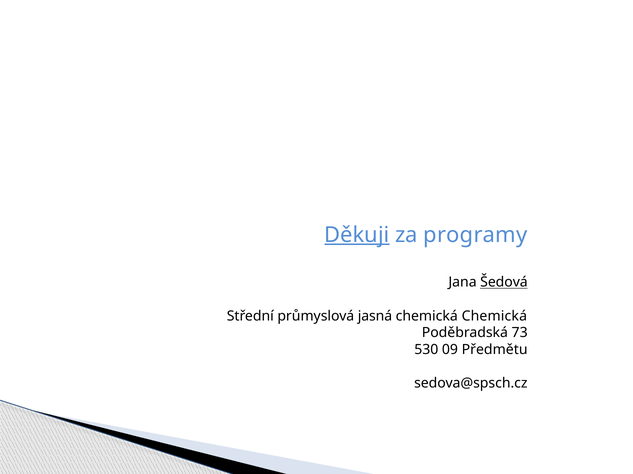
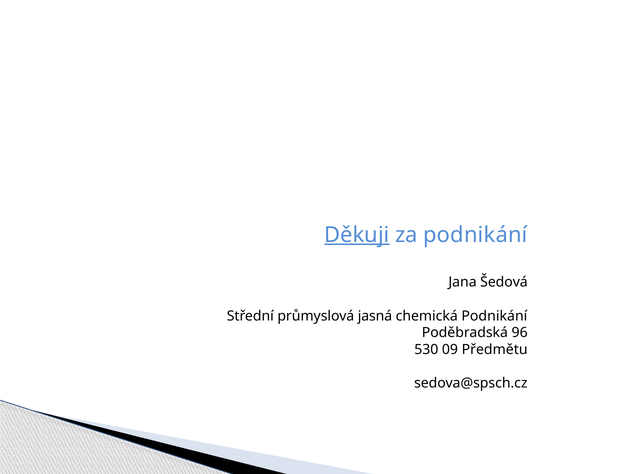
za programy: programy -> podnikání (475, 235)
Šedová underline: present -> none (504, 283)
chemická Chemická: Chemická -> Podnikání (494, 316)
73: 73 -> 96 (520, 333)
